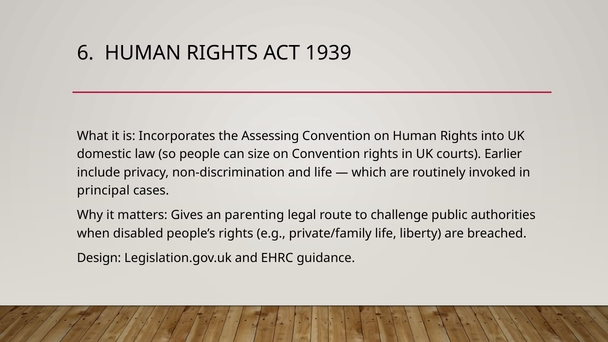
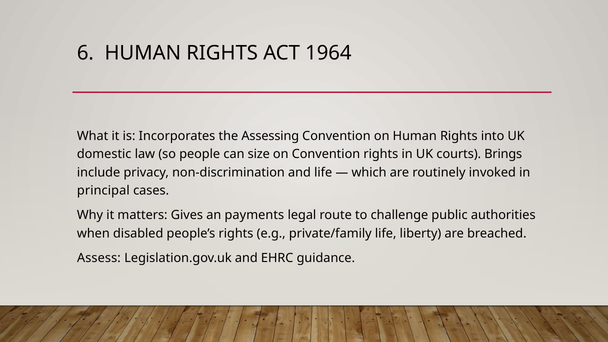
1939: 1939 -> 1964 (328, 53)
Earlier: Earlier -> Brings (503, 154)
parenting: parenting -> payments (254, 215)
Design: Design -> Assess (99, 258)
